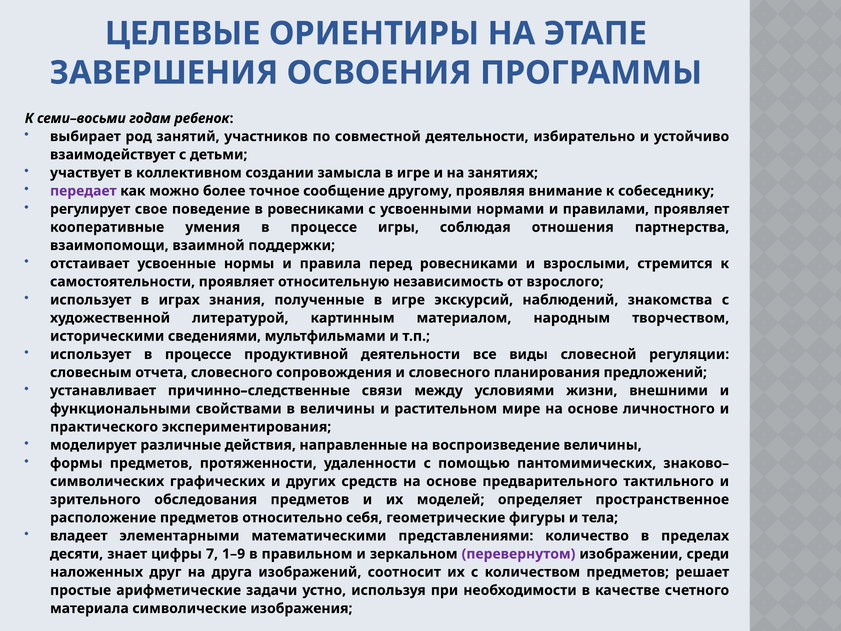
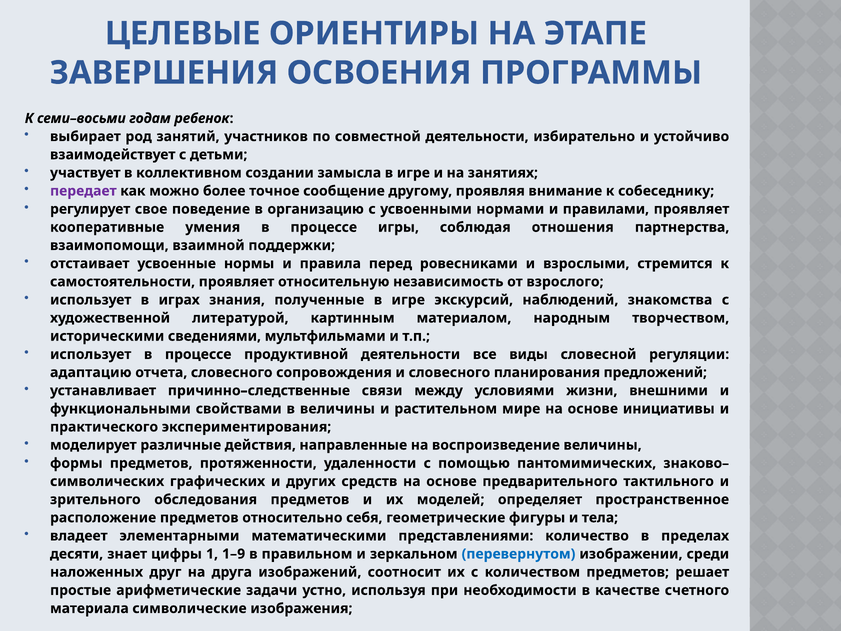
в ровесниками: ровесниками -> организацию (316, 209)
словесным: словесным -> адаптацию (91, 372)
личностного: личностного -> инициативы (669, 409)
7: 7 -> 1 (212, 554)
перевернутом colour: purple -> blue (519, 554)
